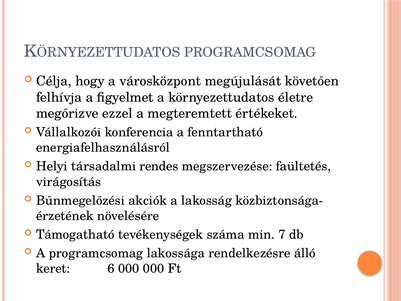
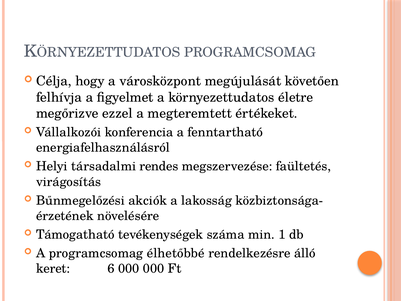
7: 7 -> 1 (282, 234)
lakossága: lakossága -> élhetőbbé (176, 253)
